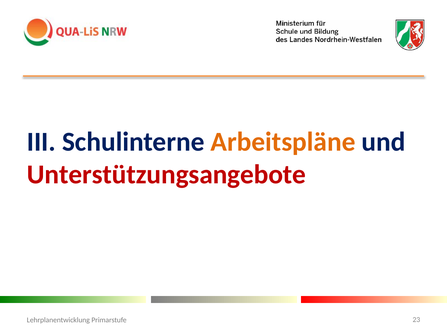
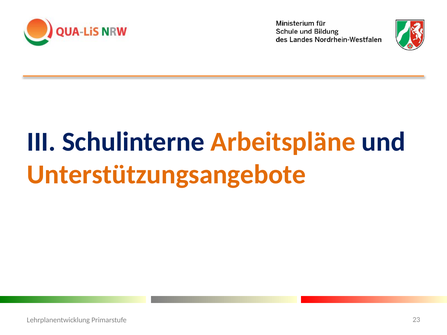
Unterstützungsangebote colour: red -> orange (166, 175)
